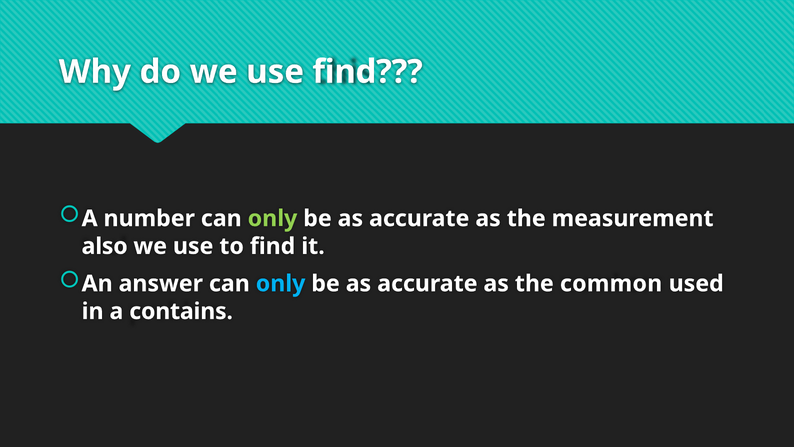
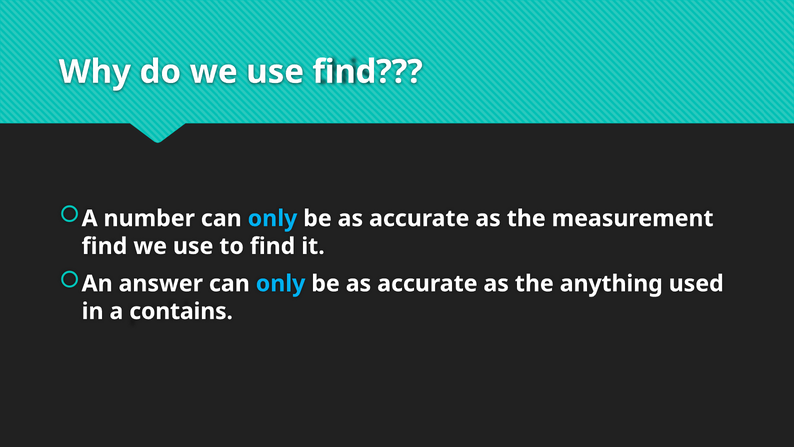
only colour: light green -> light blue (272, 218)
also: also -> find (104, 246)
common: common -> anything (611, 283)
